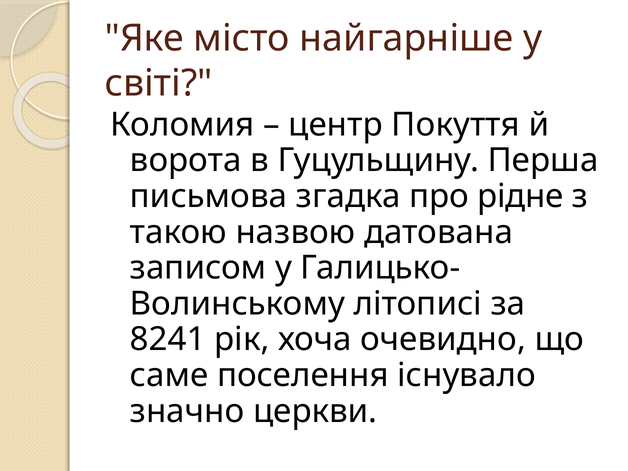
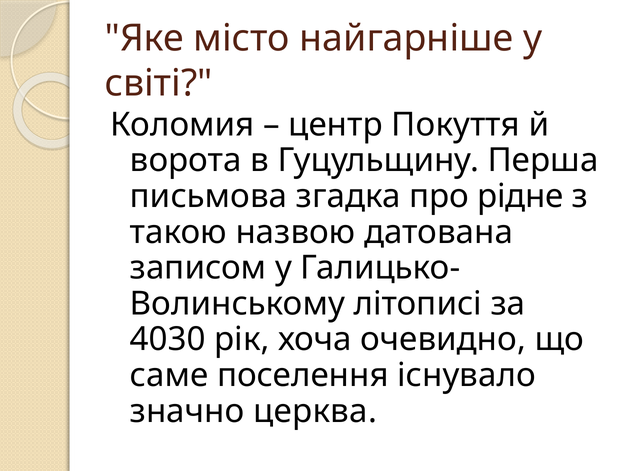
8241: 8241 -> 4030 (168, 340)
церкви: церкви -> церква (315, 411)
